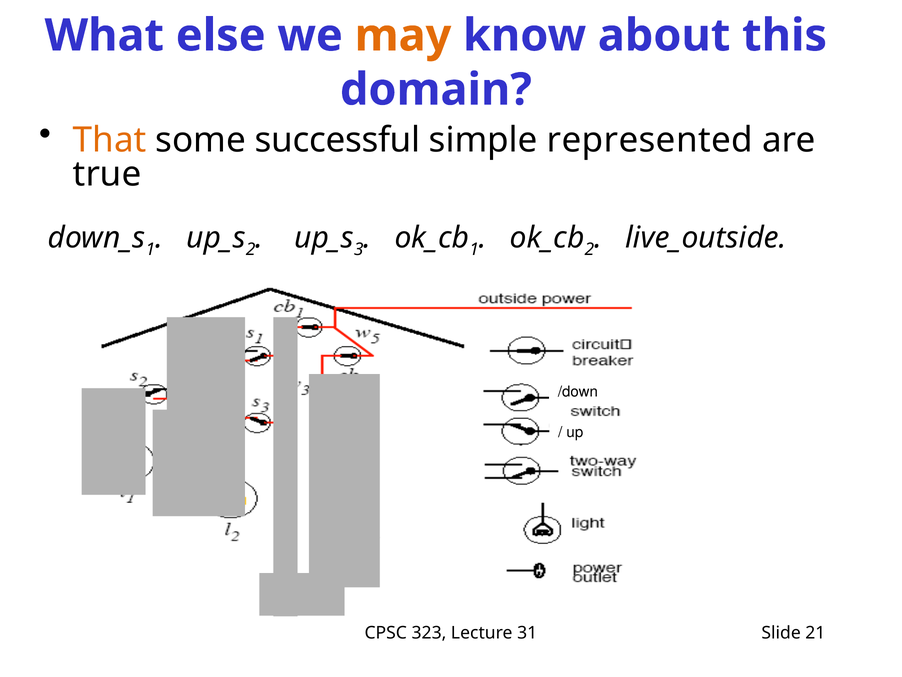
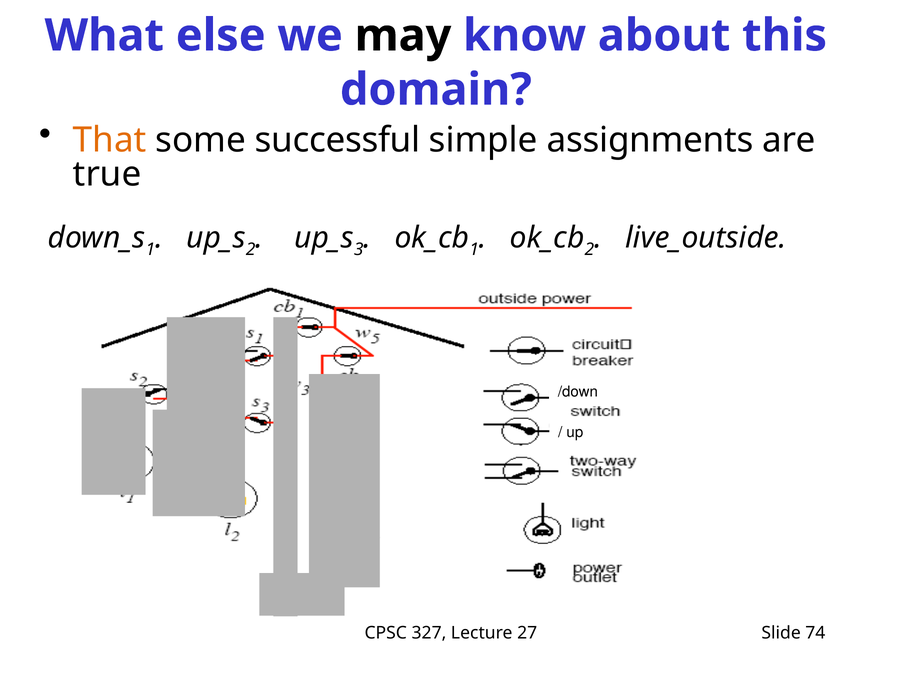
may colour: orange -> black (403, 36)
represented: represented -> assignments (650, 140)
323: 323 -> 327 (429, 633)
31: 31 -> 27 (527, 633)
21: 21 -> 74 (815, 633)
